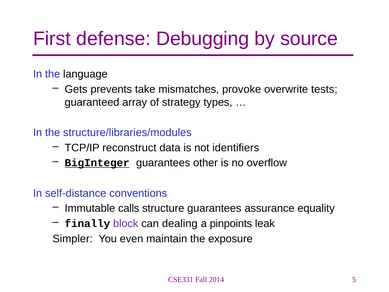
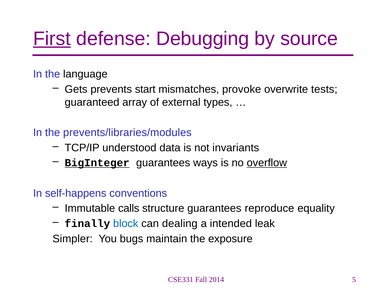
First underline: none -> present (52, 39)
take: take -> start (145, 89)
strategy: strategy -> external (181, 102)
structure/libraries/modules: structure/libraries/modules -> prevents/libraries/modules (127, 132)
reconstruct: reconstruct -> understood (129, 148)
identifiers: identifiers -> invariants (236, 148)
other: other -> ways (206, 163)
overflow underline: none -> present (267, 163)
self-distance: self-distance -> self-happens (76, 193)
assurance: assurance -> reproduce (269, 208)
block colour: purple -> blue (126, 223)
pinpoints: pinpoints -> intended (231, 223)
even: even -> bugs (132, 238)
